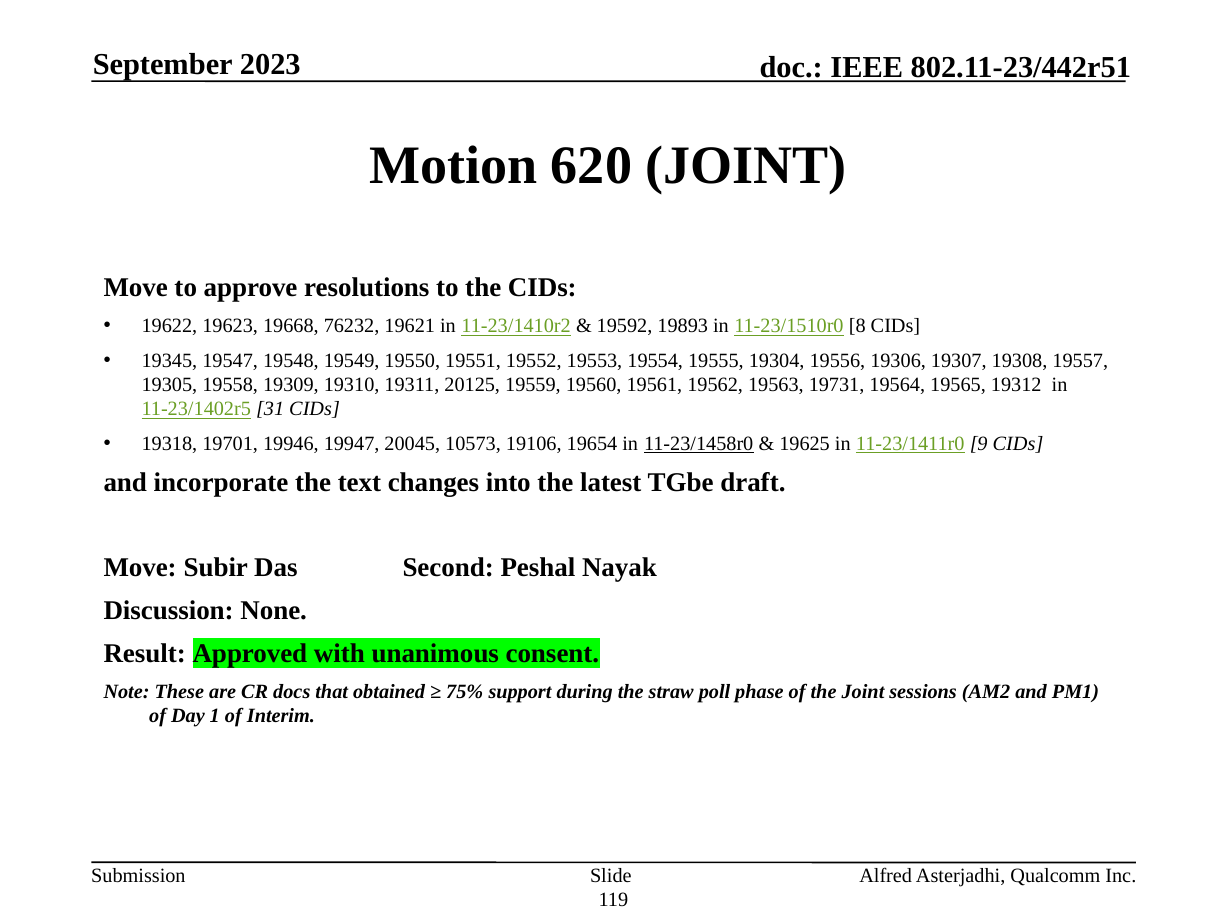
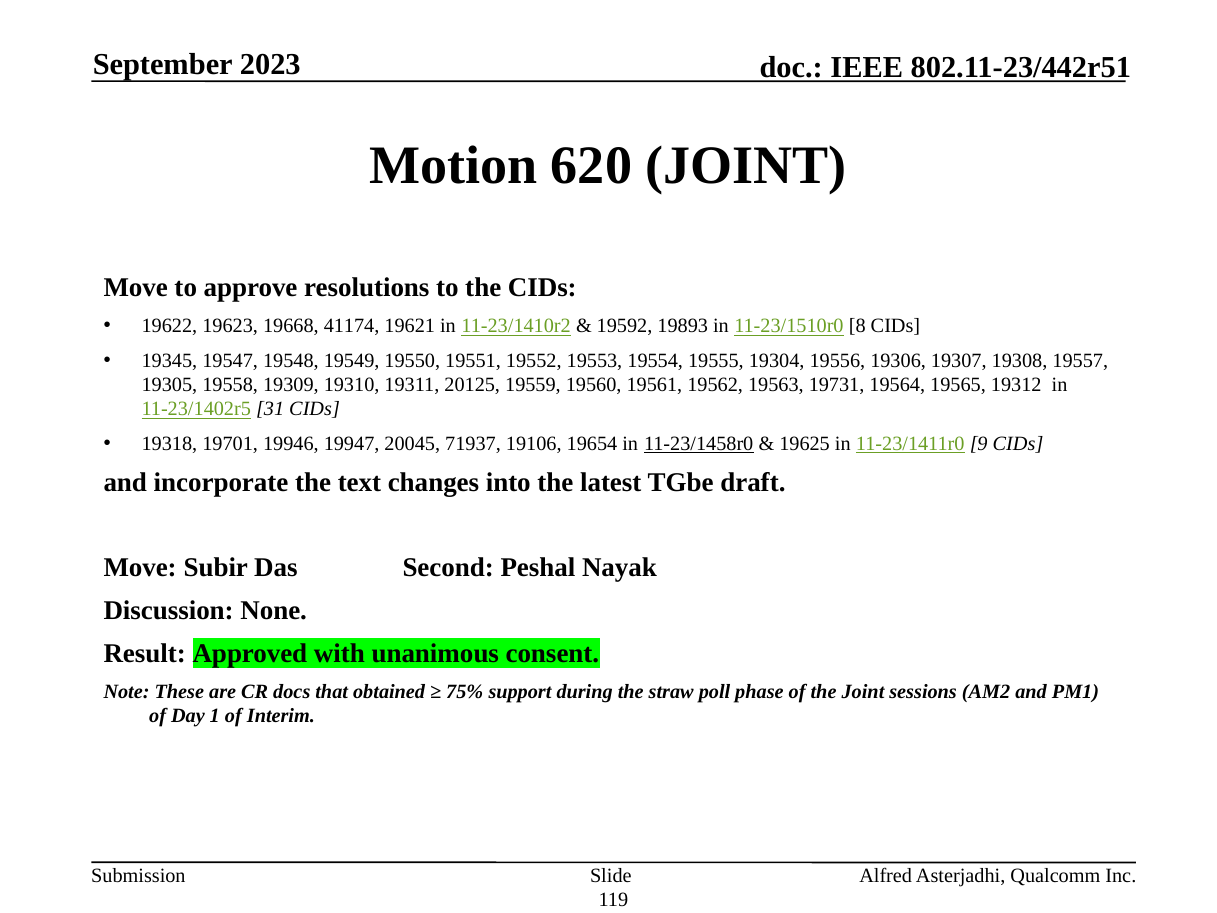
76232: 76232 -> 41174 (352, 326)
10573: 10573 -> 71937 (473, 444)
